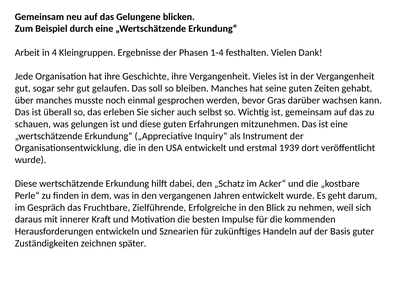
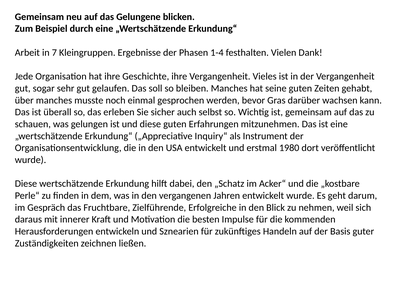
4: 4 -> 7 (54, 53)
1939: 1939 -> 1980 (289, 148)
später: später -> ließen (133, 244)
